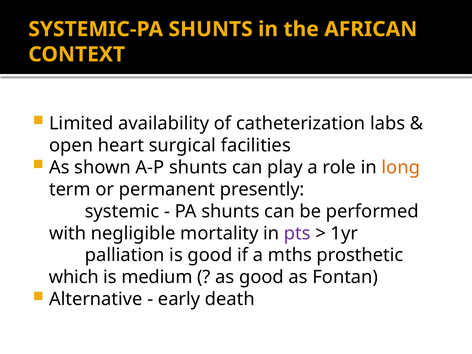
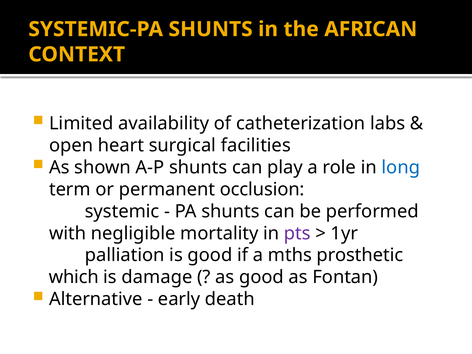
long colour: orange -> blue (401, 167)
presently: presently -> occlusion (262, 189)
medium: medium -> damage (157, 277)
